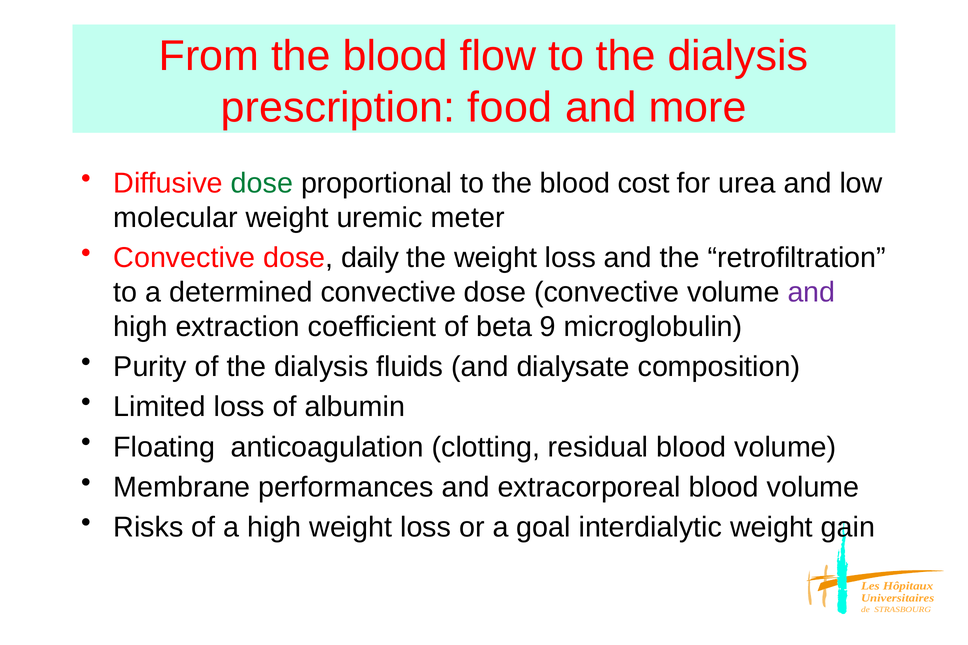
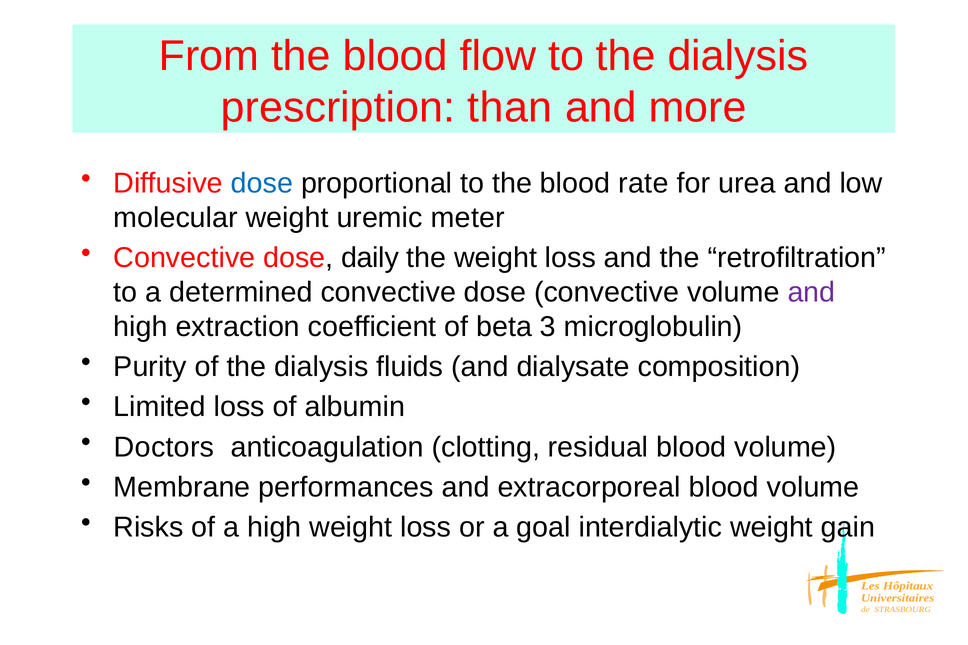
food: food -> than (510, 108)
dose colour: green -> blue (262, 184)
cost: cost -> rate (643, 184)
9: 9 -> 3 (548, 327)
Floating: Floating -> Doctors (164, 447)
